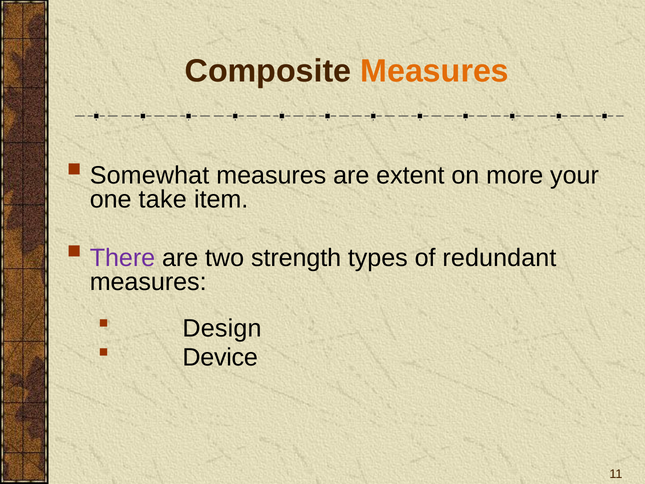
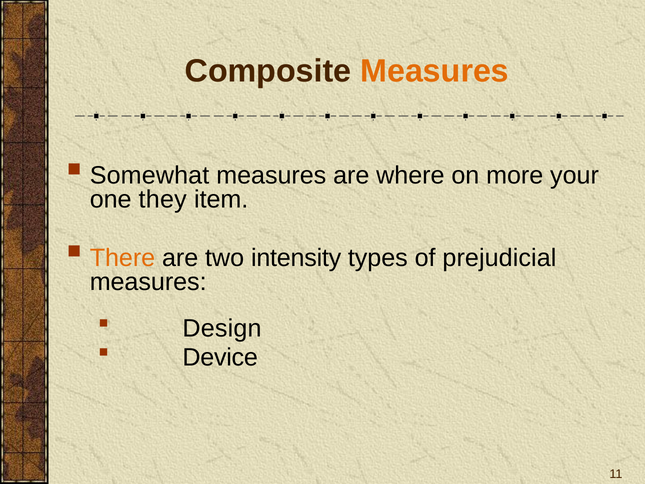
extent: extent -> where (410, 175)
take: take -> they (163, 200)
There colour: purple -> orange (122, 258)
strength: strength -> intensity (296, 258)
redundant: redundant -> prejudicial (499, 258)
